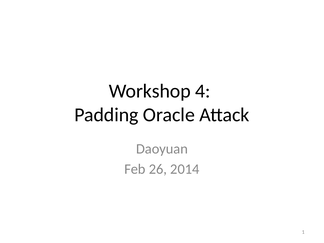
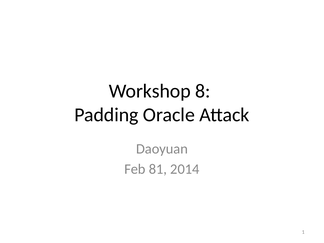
4: 4 -> 8 (203, 91)
26: 26 -> 81 (158, 169)
